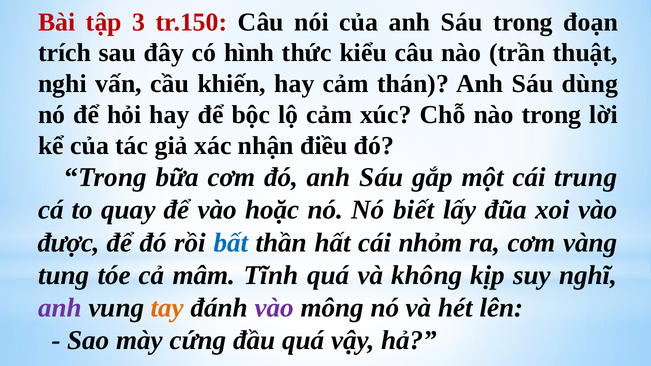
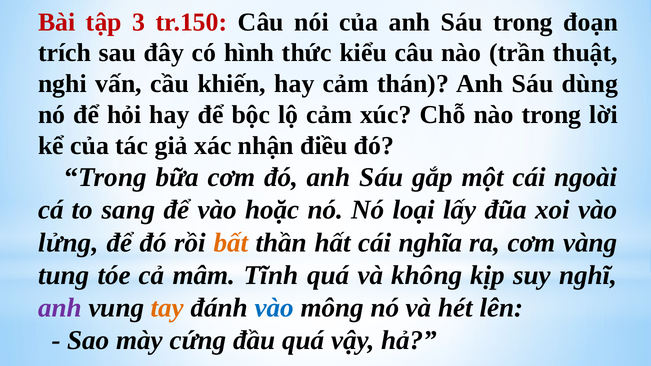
trung: trung -> ngoài (586, 178)
quay: quay -> sang (128, 210)
biết: biết -> loại (414, 210)
được: được -> lửng (68, 243)
bất colour: blue -> orange (231, 243)
nhỏm: nhỏm -> nghĩa (431, 243)
vào colour: purple -> blue (274, 308)
